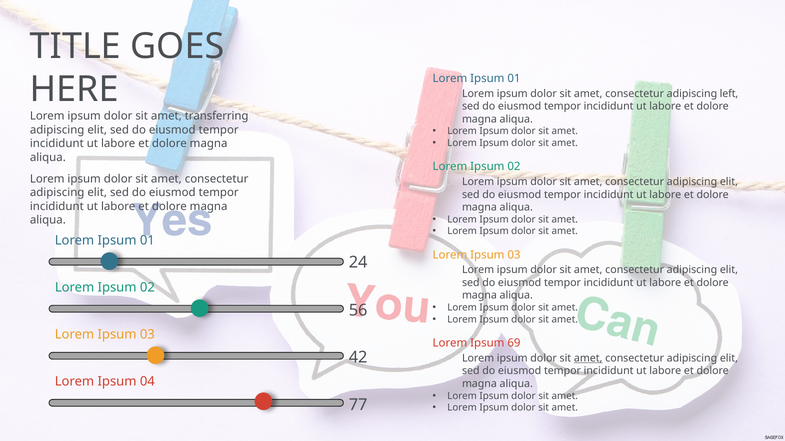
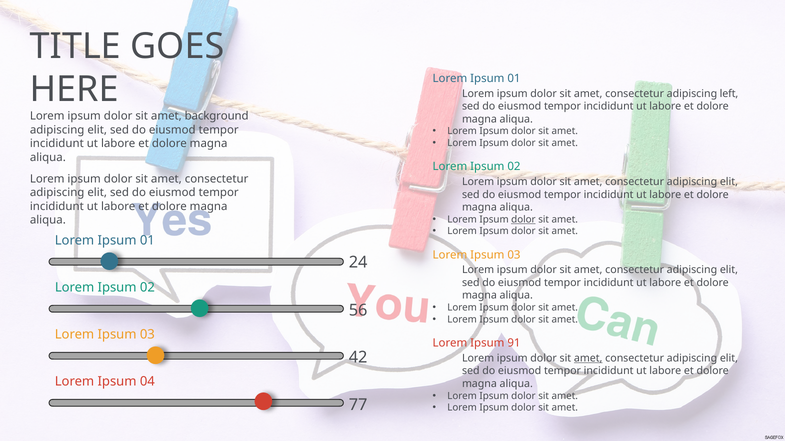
transferring: transferring -> background (217, 116)
dolor underline: none -> present (523, 220)
69: 69 -> 91 (514, 343)
